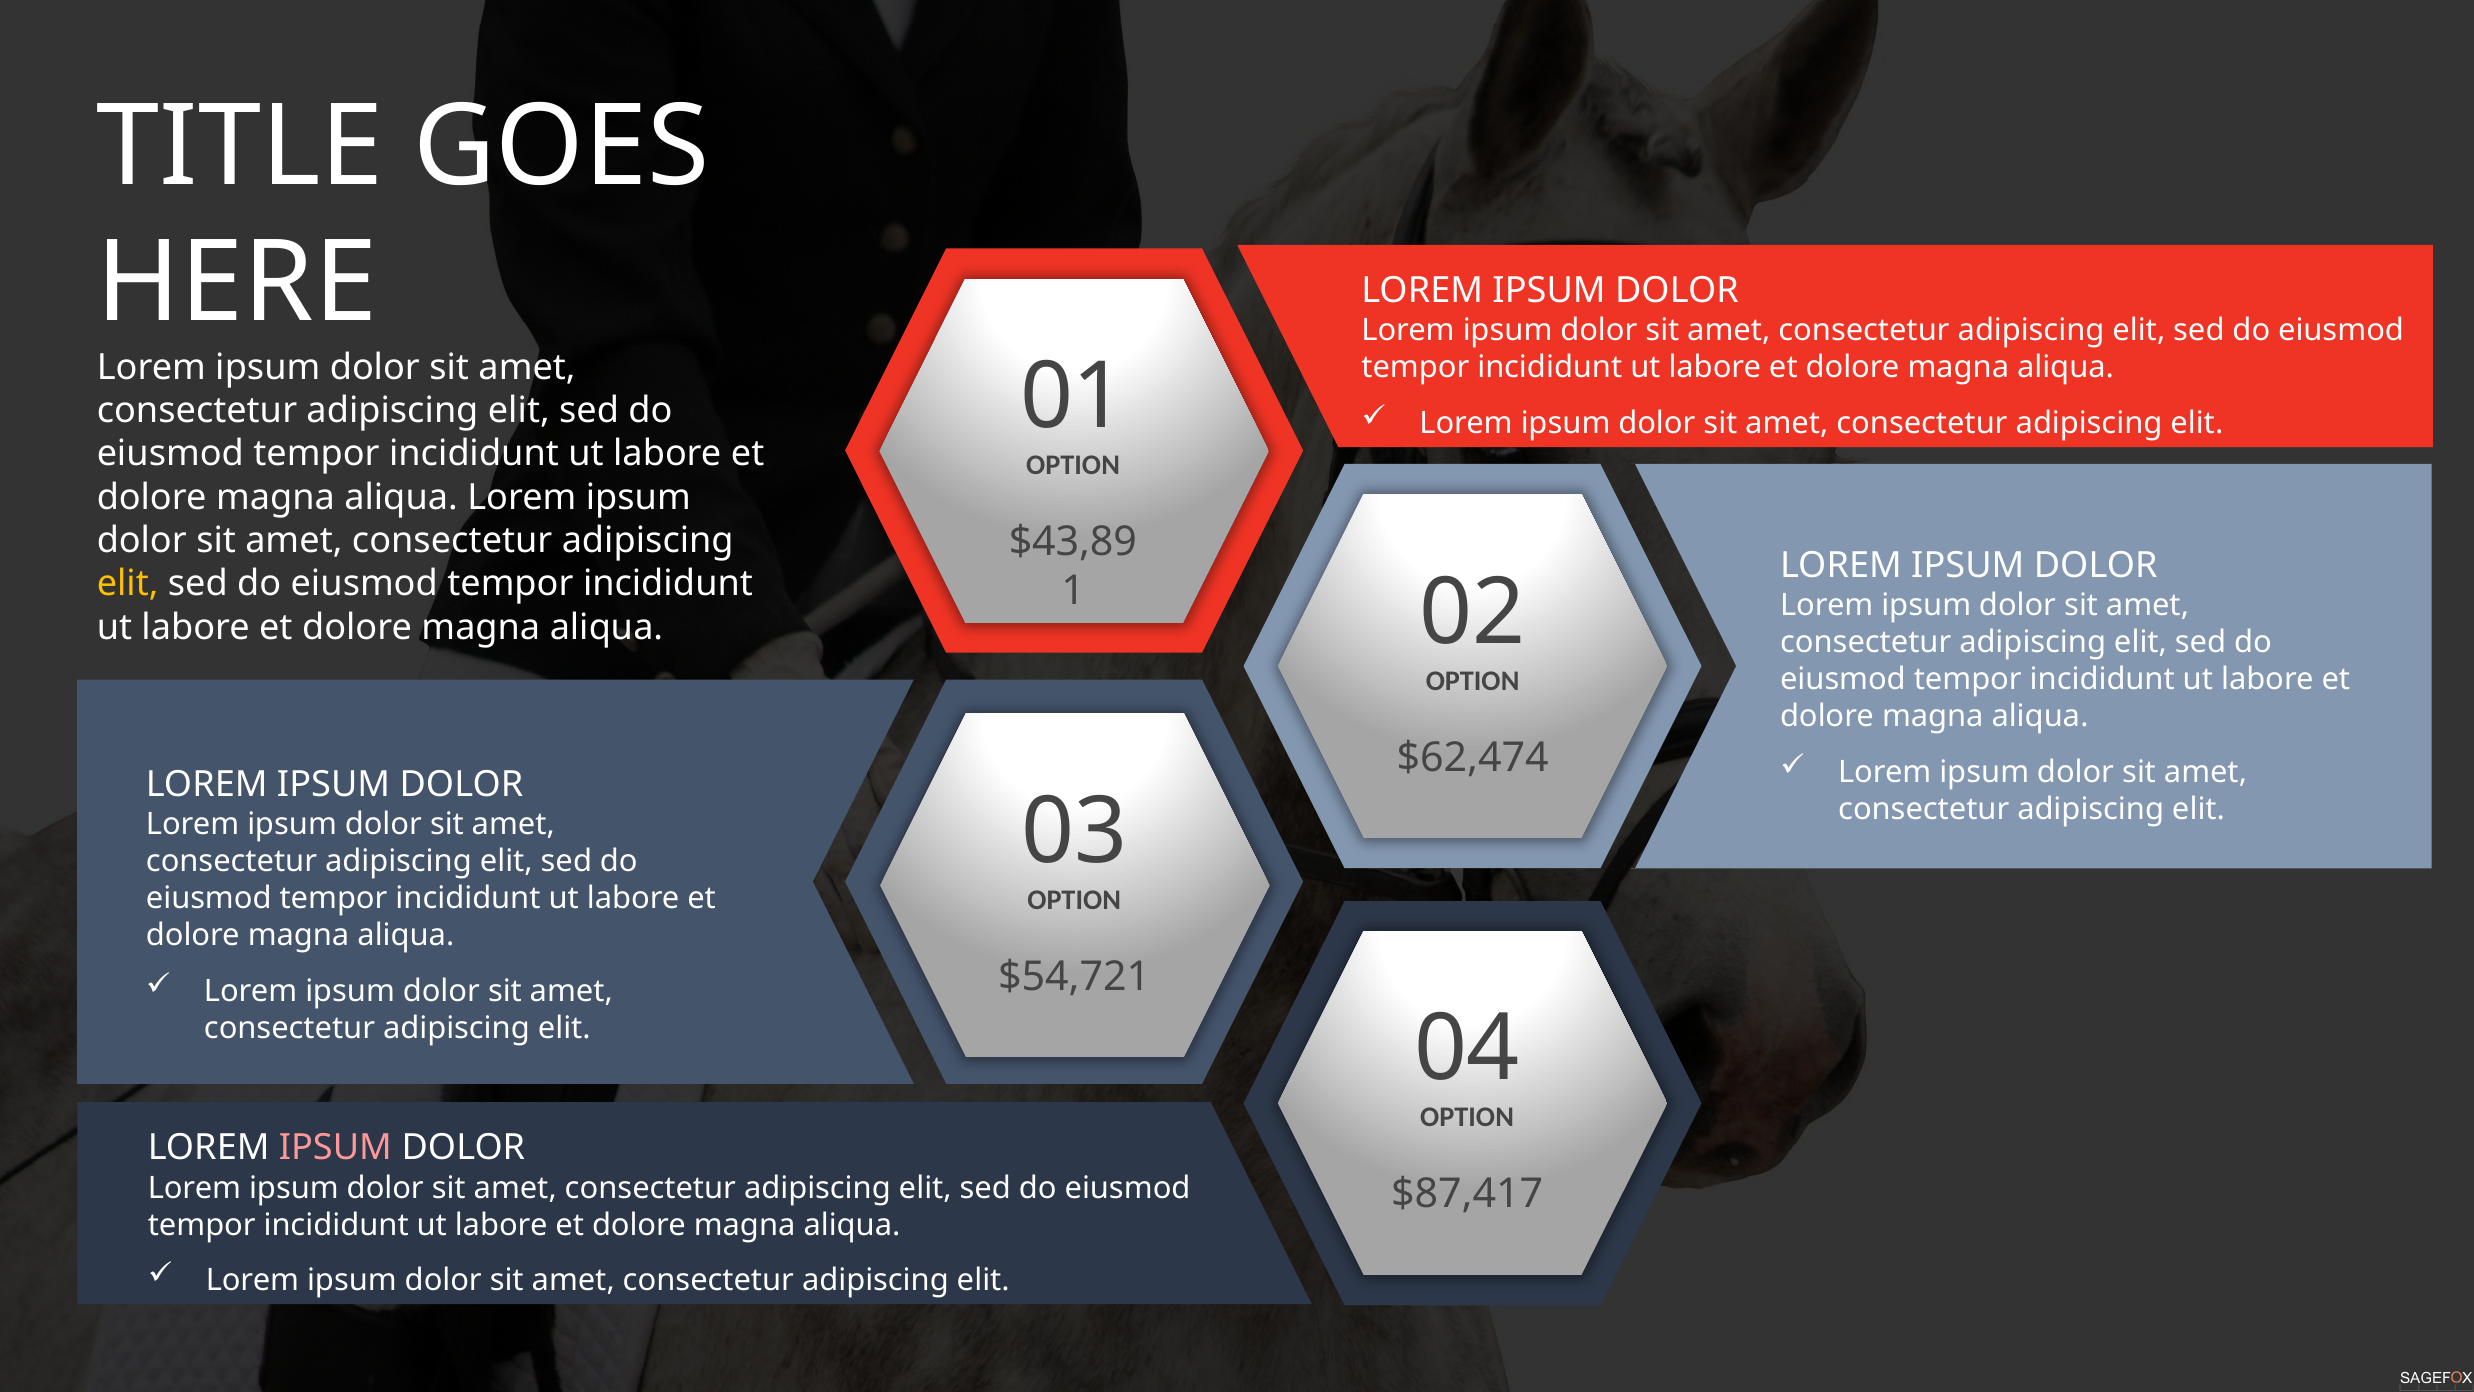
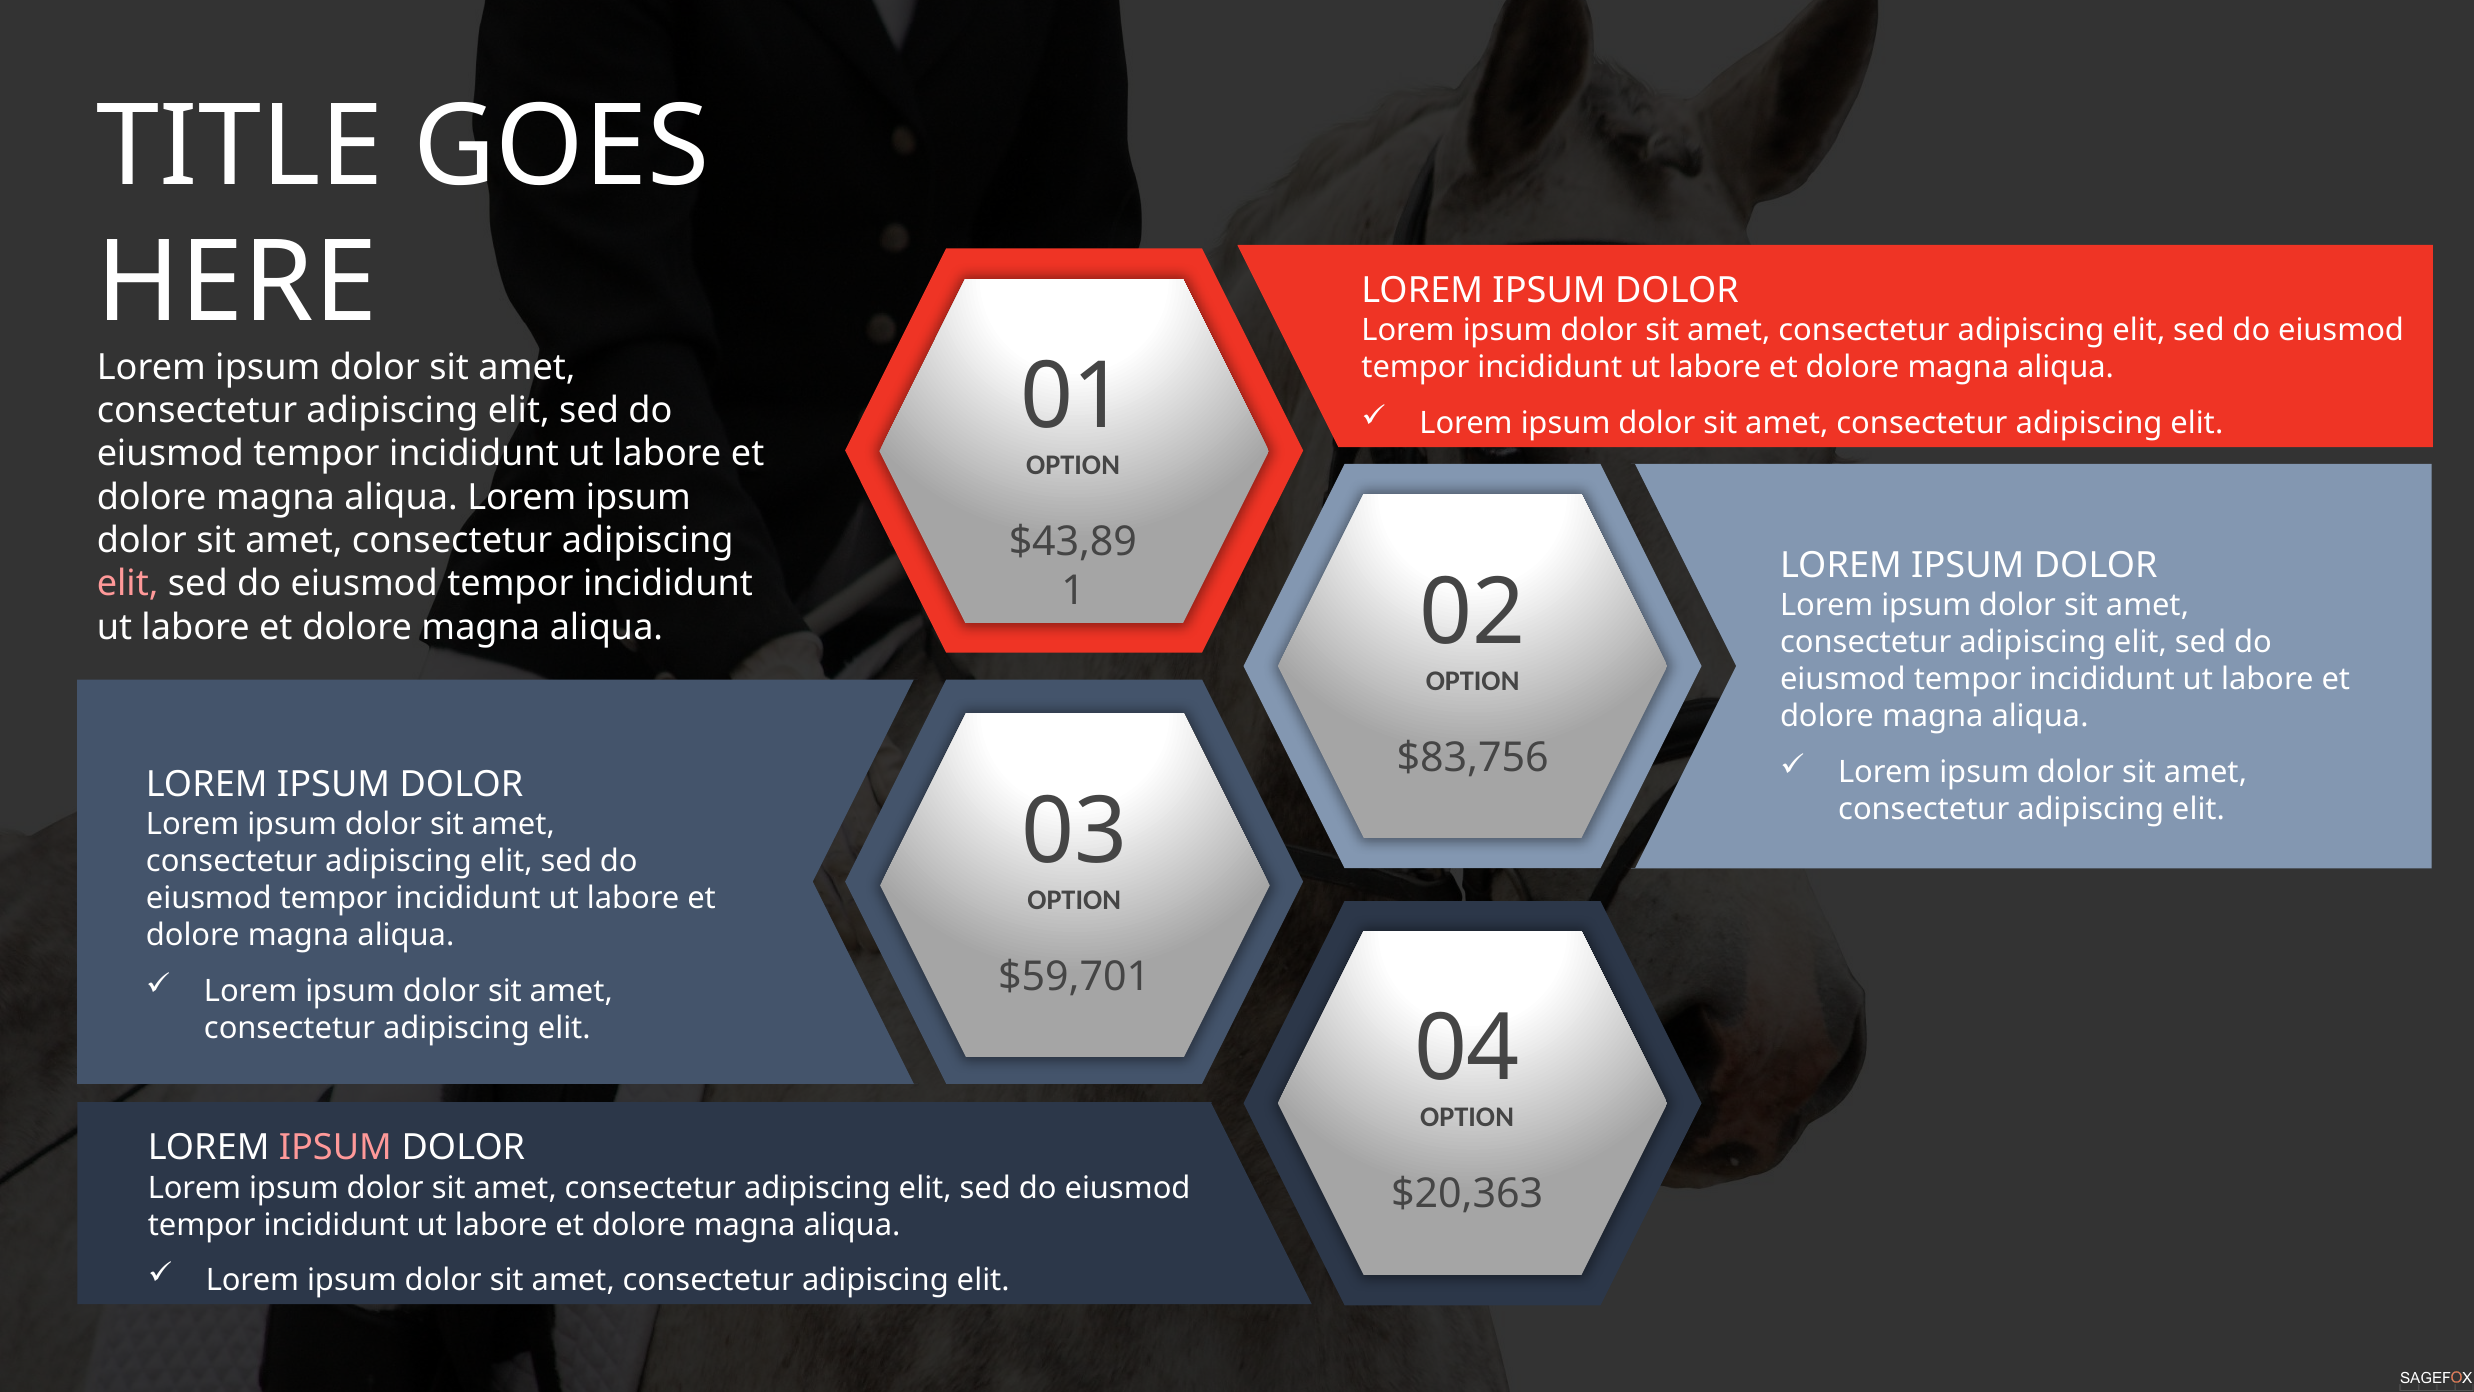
elit colour: yellow -> pink (128, 584)
$62,474: $62,474 -> $83,756 (1473, 757)
$54,721: $54,721 -> $59,701 (1074, 977)
$87,417: $87,417 -> $20,363 (1467, 1193)
